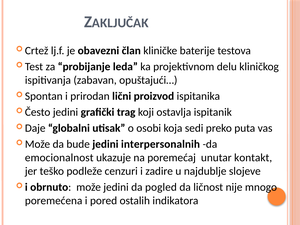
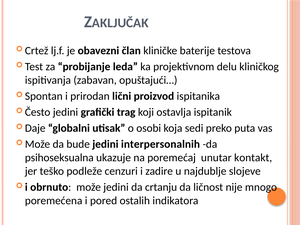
emocionalnost: emocionalnost -> psihoseksualna (59, 158)
pogled: pogled -> crtanju (161, 187)
